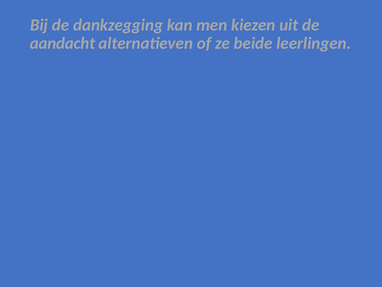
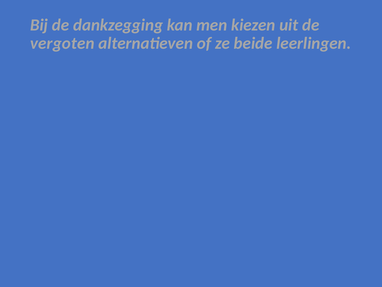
aandacht: aandacht -> vergoten (62, 43)
